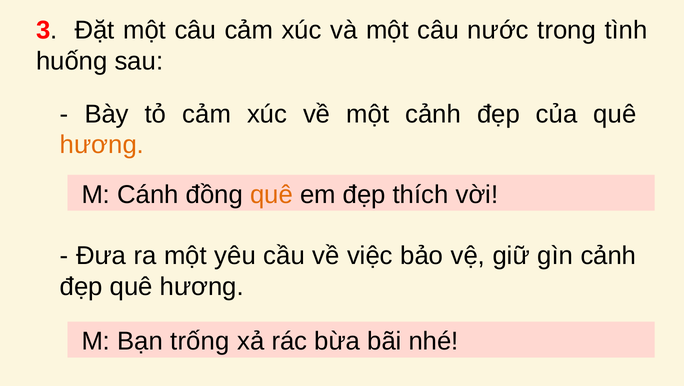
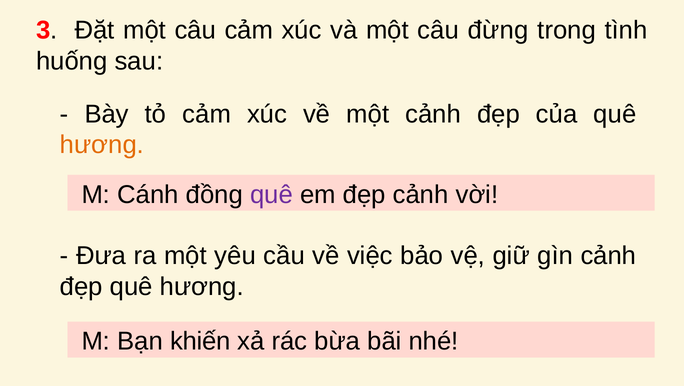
nước: nước -> đừng (498, 30)
quê colour: orange -> purple (271, 194)
đẹp thích: thích -> cảnh (421, 194)
trống: trống -> khiến (200, 341)
